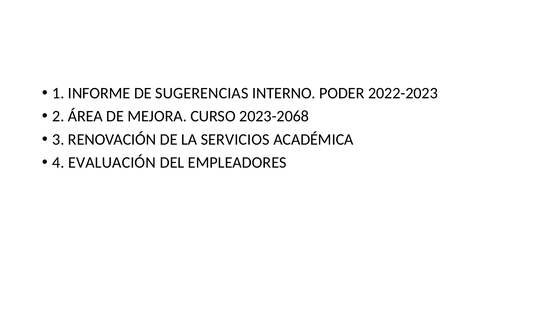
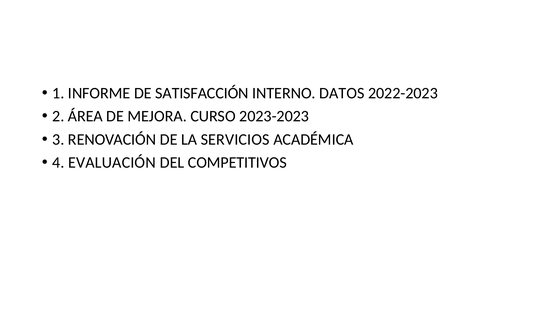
SUGERENCIAS: SUGERENCIAS -> SATISFACCIÓN (202, 93)
PODER: PODER -> DATOS (342, 93)
2023-2068: 2023-2068 -> 2023-2023 (274, 116)
EMPLEADORES: EMPLEADORES -> COMPETITIVOS (237, 162)
